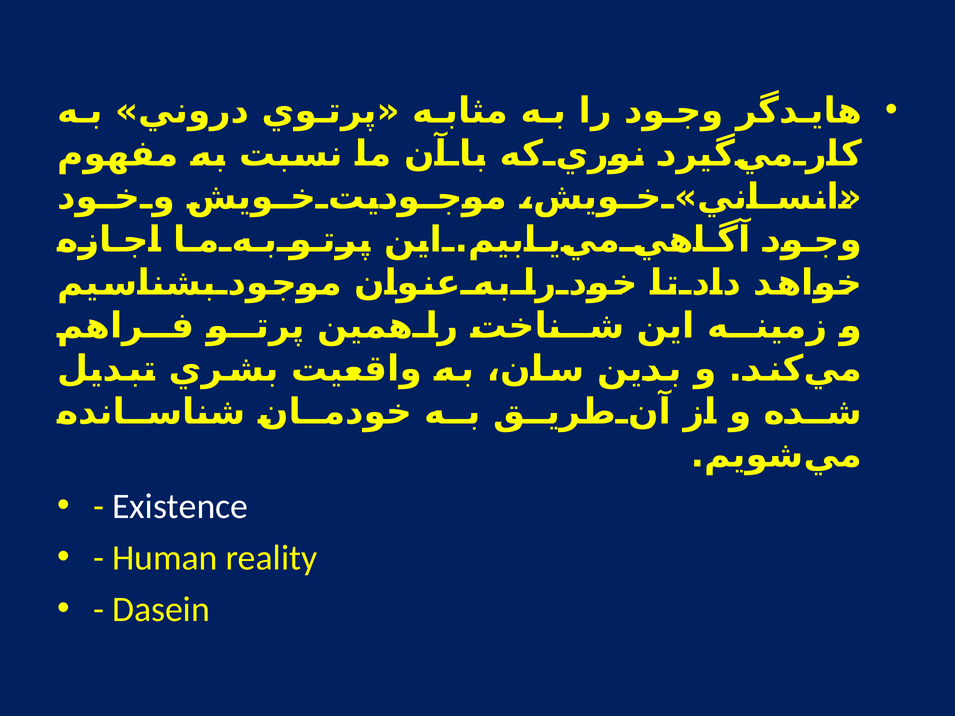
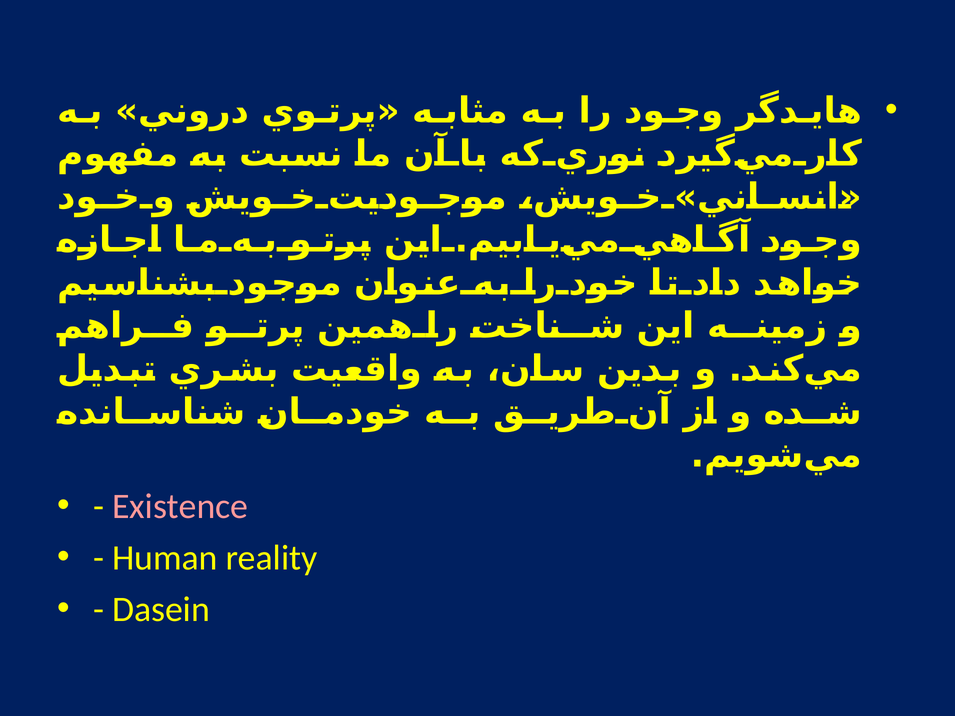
Existence colour: white -> pink (180, 506)
